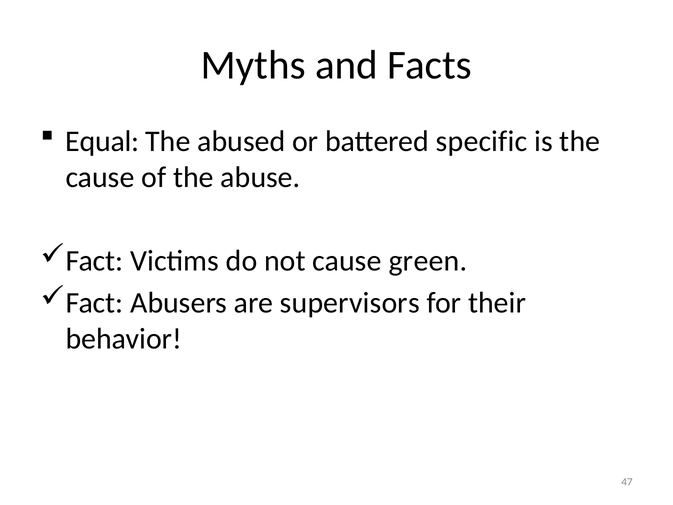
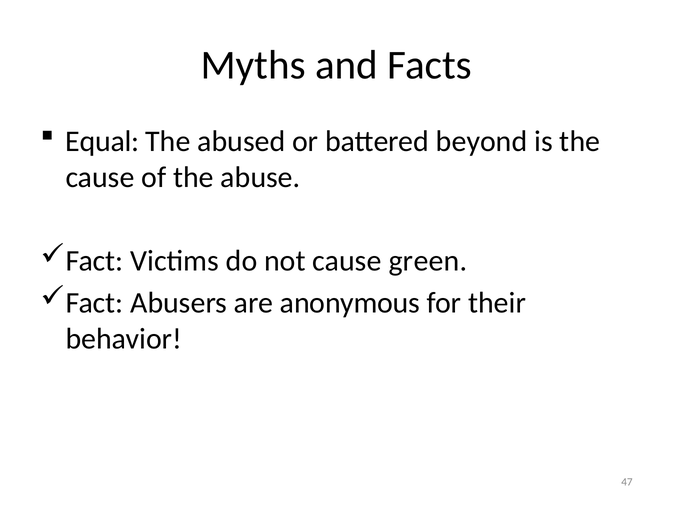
specific: specific -> beyond (482, 141)
supervisors: supervisors -> anonymous (350, 303)
